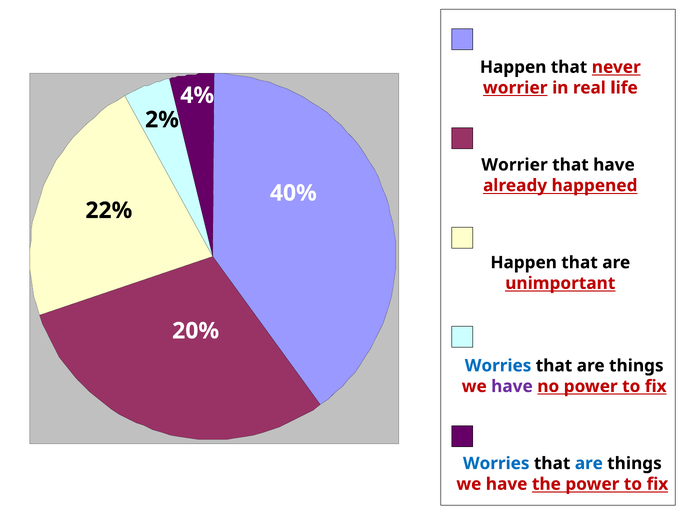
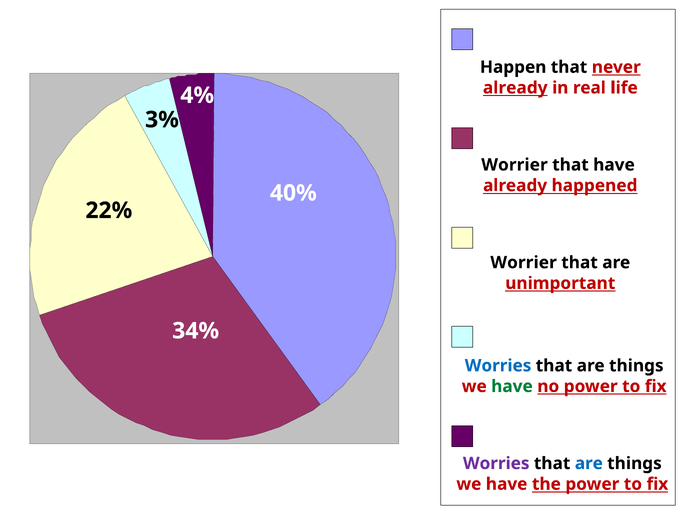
worrier: worrier -> already (515, 88)
2%: 2% -> 3% (162, 120)
Happen: Happen -> Worrier (524, 262)
20%: 20% -> 34% (196, 331)
have colour: purple -> green (512, 386)
Worries colour: blue -> purple (496, 463)
